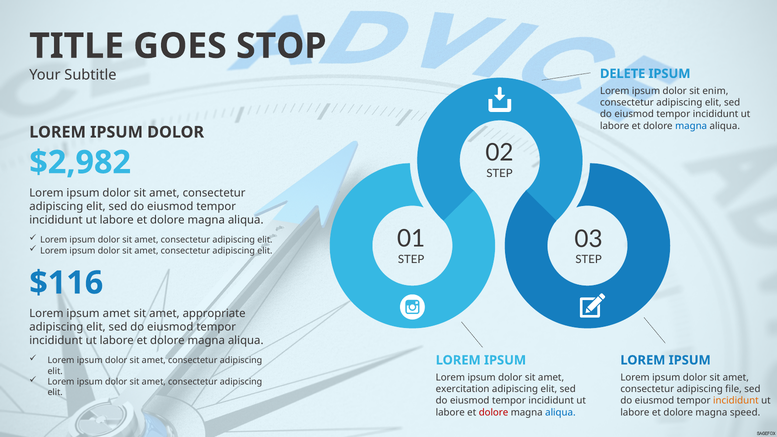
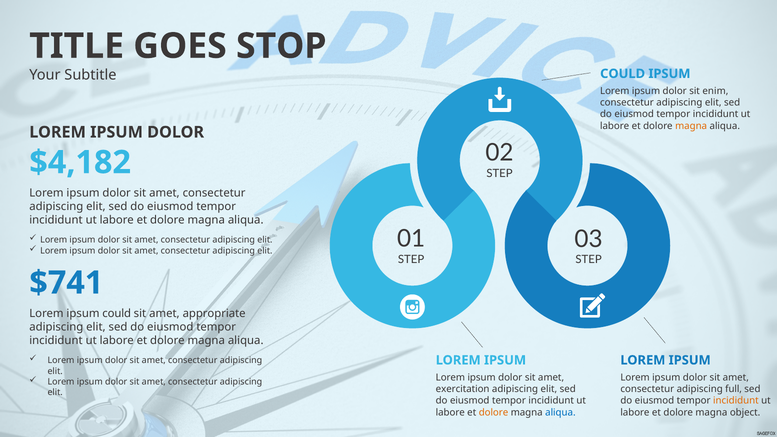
DELETE: DELETE -> COULD (623, 74)
magna colour: blue -> orange (691, 126)
$2,982: $2,982 -> $4,182 (80, 162)
$116: $116 -> $741 (66, 283)
ipsum amet: amet -> could (117, 313)
file: file -> full (734, 389)
dolore colour: red -> orange (494, 412)
speed: speed -> object (745, 412)
